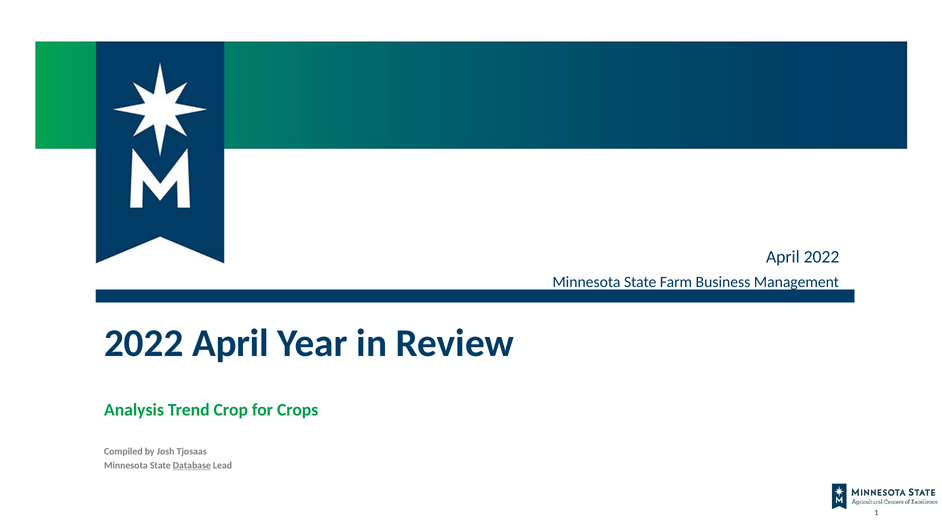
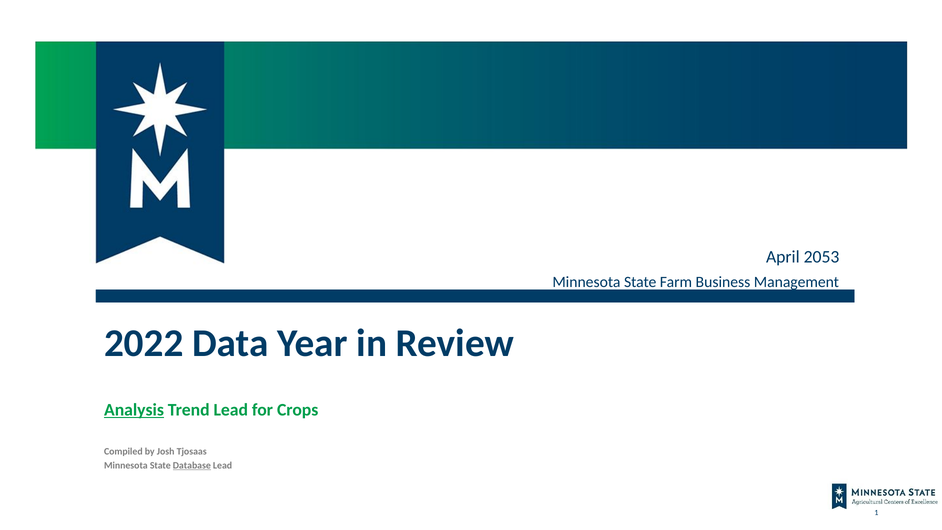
April 2022: 2022 -> 2053 (822, 257)
2022 April: April -> Data (230, 343)
Analysis underline: none -> present (134, 410)
Trend Crop: Crop -> Lead (231, 410)
